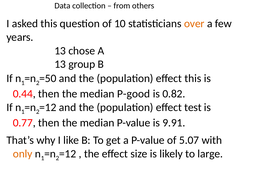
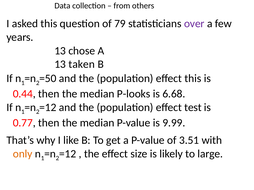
10: 10 -> 79 (120, 24)
over colour: orange -> purple (194, 24)
group: group -> taken (82, 64)
P-good: P-good -> P-looks (134, 94)
0.82: 0.82 -> 6.68 (174, 94)
9.91: 9.91 -> 9.99 (174, 123)
5.07: 5.07 -> 3.51 (189, 141)
